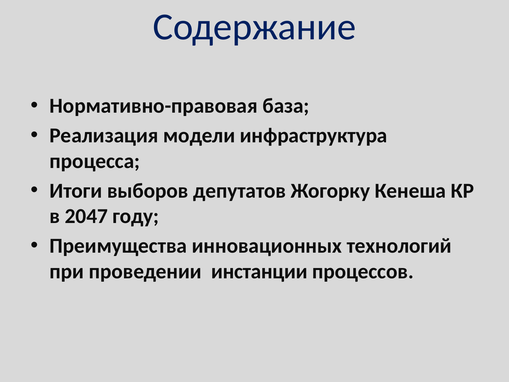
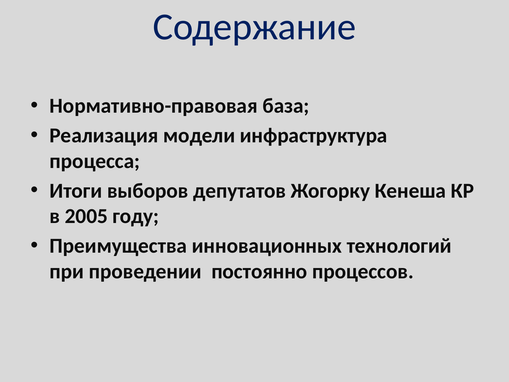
2047: 2047 -> 2005 (86, 216)
инстанции: инстанции -> постоянно (259, 271)
